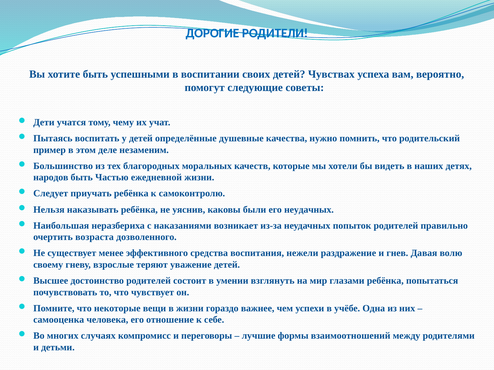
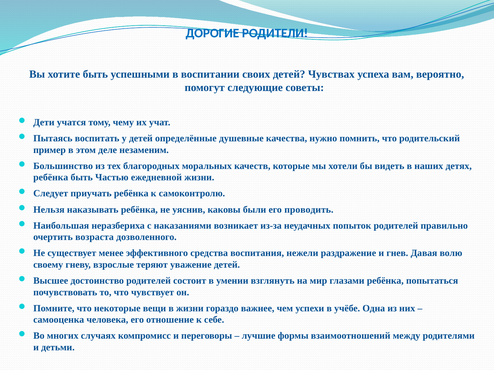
народов: народов -> ребёнка (51, 178)
его неудачных: неудачных -> проводить (309, 210)
